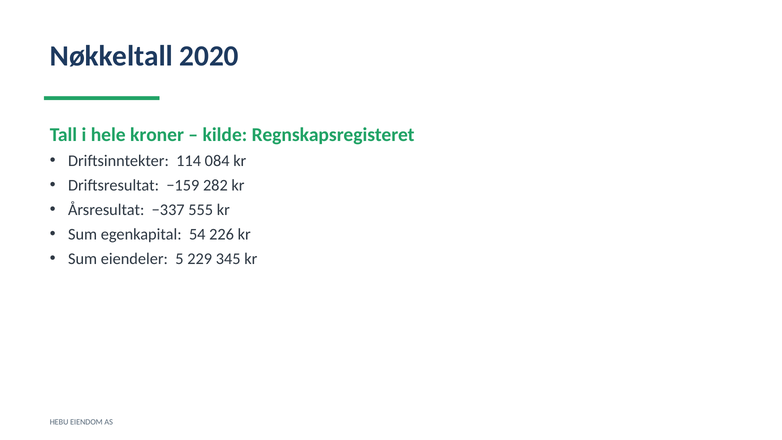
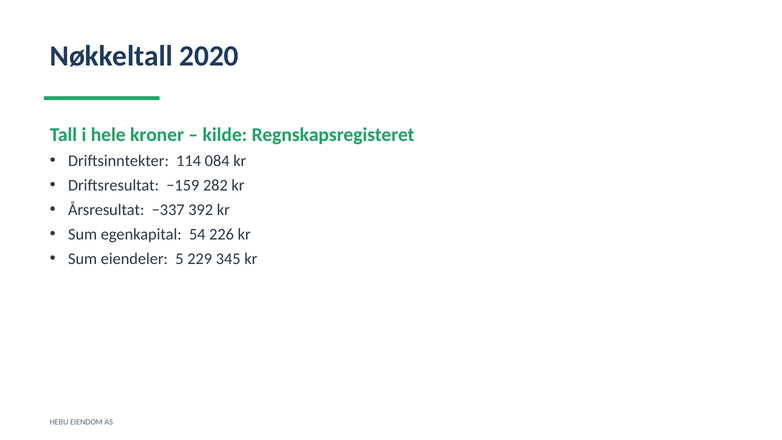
555: 555 -> 392 (201, 210)
